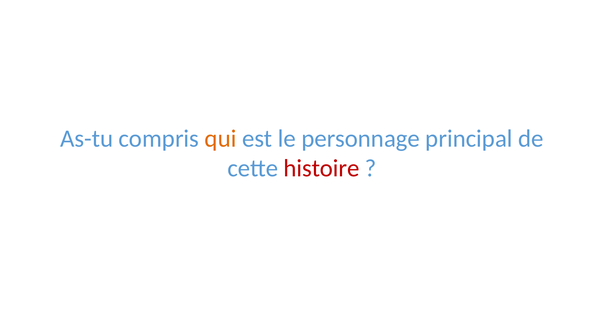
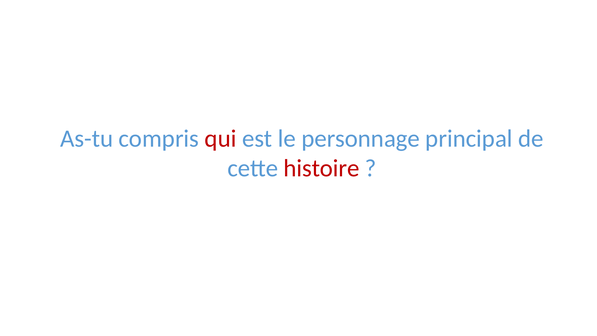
qui colour: orange -> red (221, 139)
